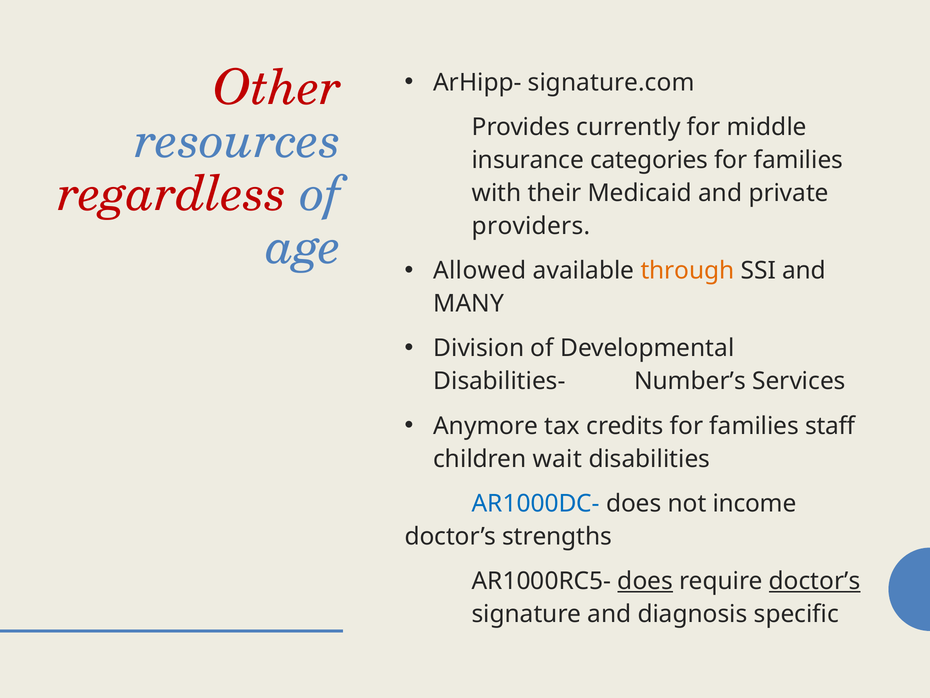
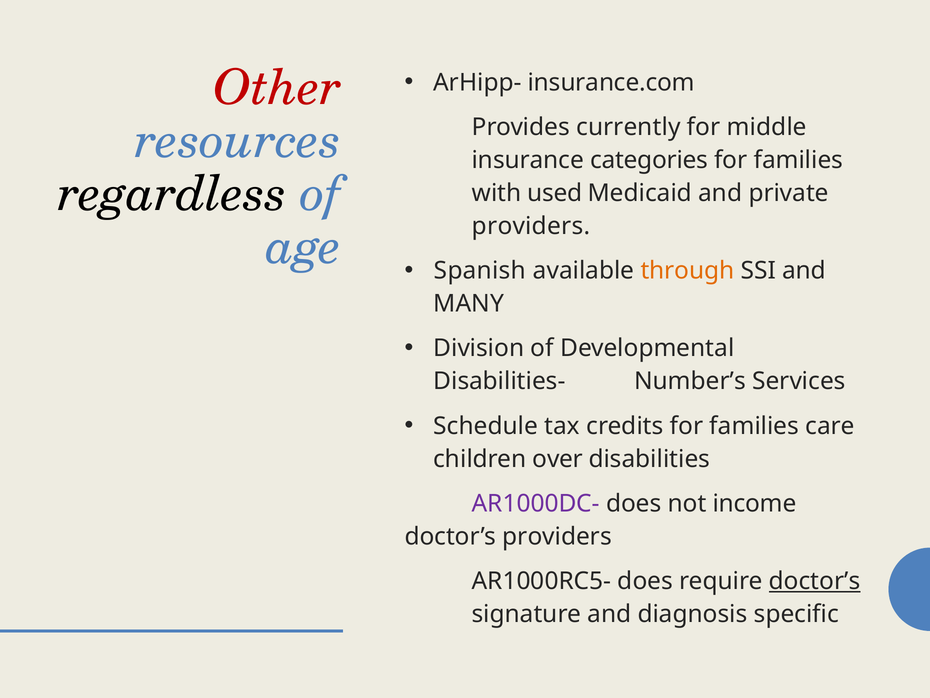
signature.com: signature.com -> insurance.com (611, 82)
regardless colour: red -> black (172, 194)
their: their -> used (555, 193)
Allowed: Allowed -> Spanish (480, 271)
Anymore: Anymore -> Schedule (486, 426)
staff: staff -> care (830, 426)
wait: wait -> over (558, 459)
AR1000DC- colour: blue -> purple (536, 503)
doctor’s strengths: strengths -> providers (557, 536)
does underline: present -> none (645, 581)
